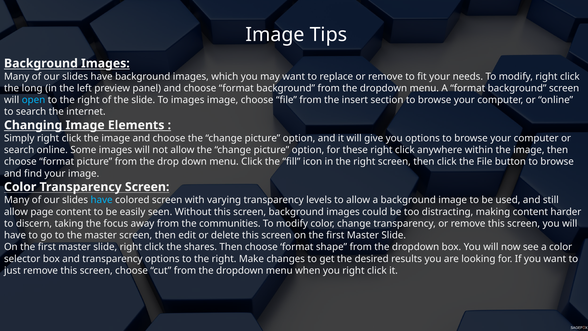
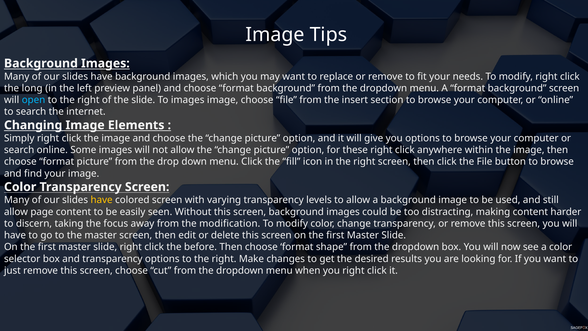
have colour: light blue -> yellow (102, 200)
communities: communities -> modification (230, 223)
shares: shares -> before (201, 247)
